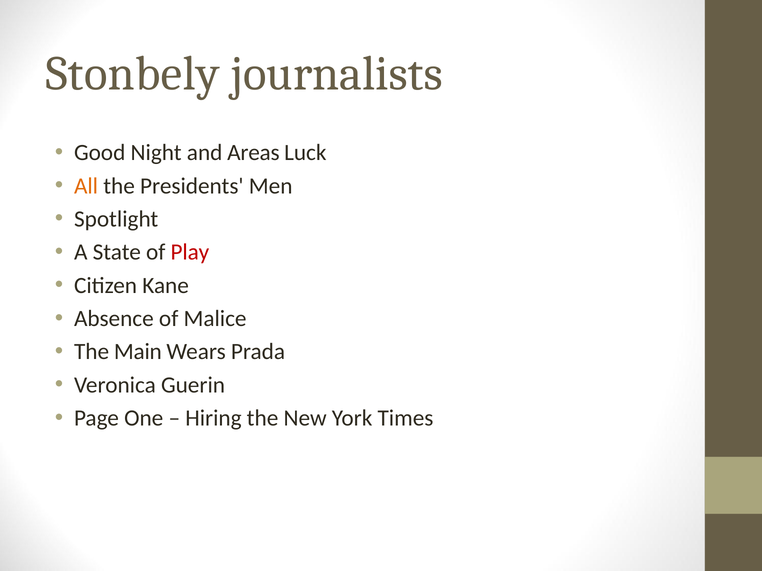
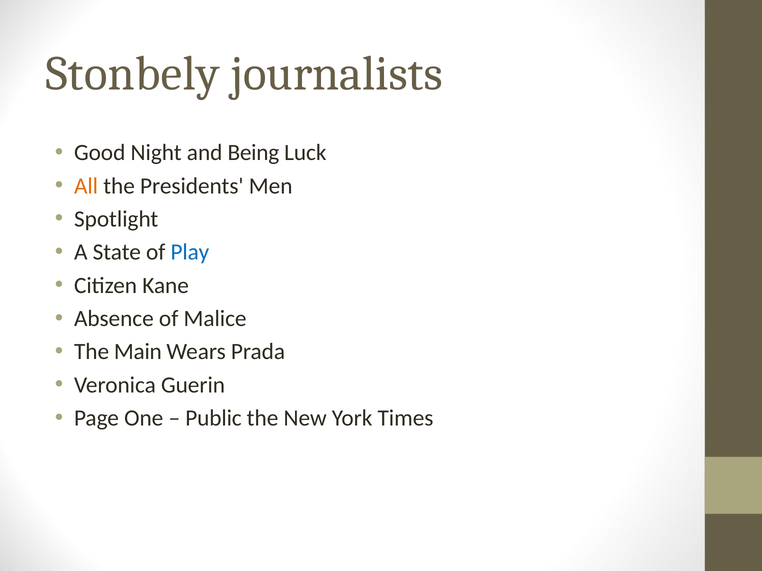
Areas: Areas -> Being (253, 153)
Play colour: red -> blue (190, 252)
Hiring: Hiring -> Public (213, 419)
